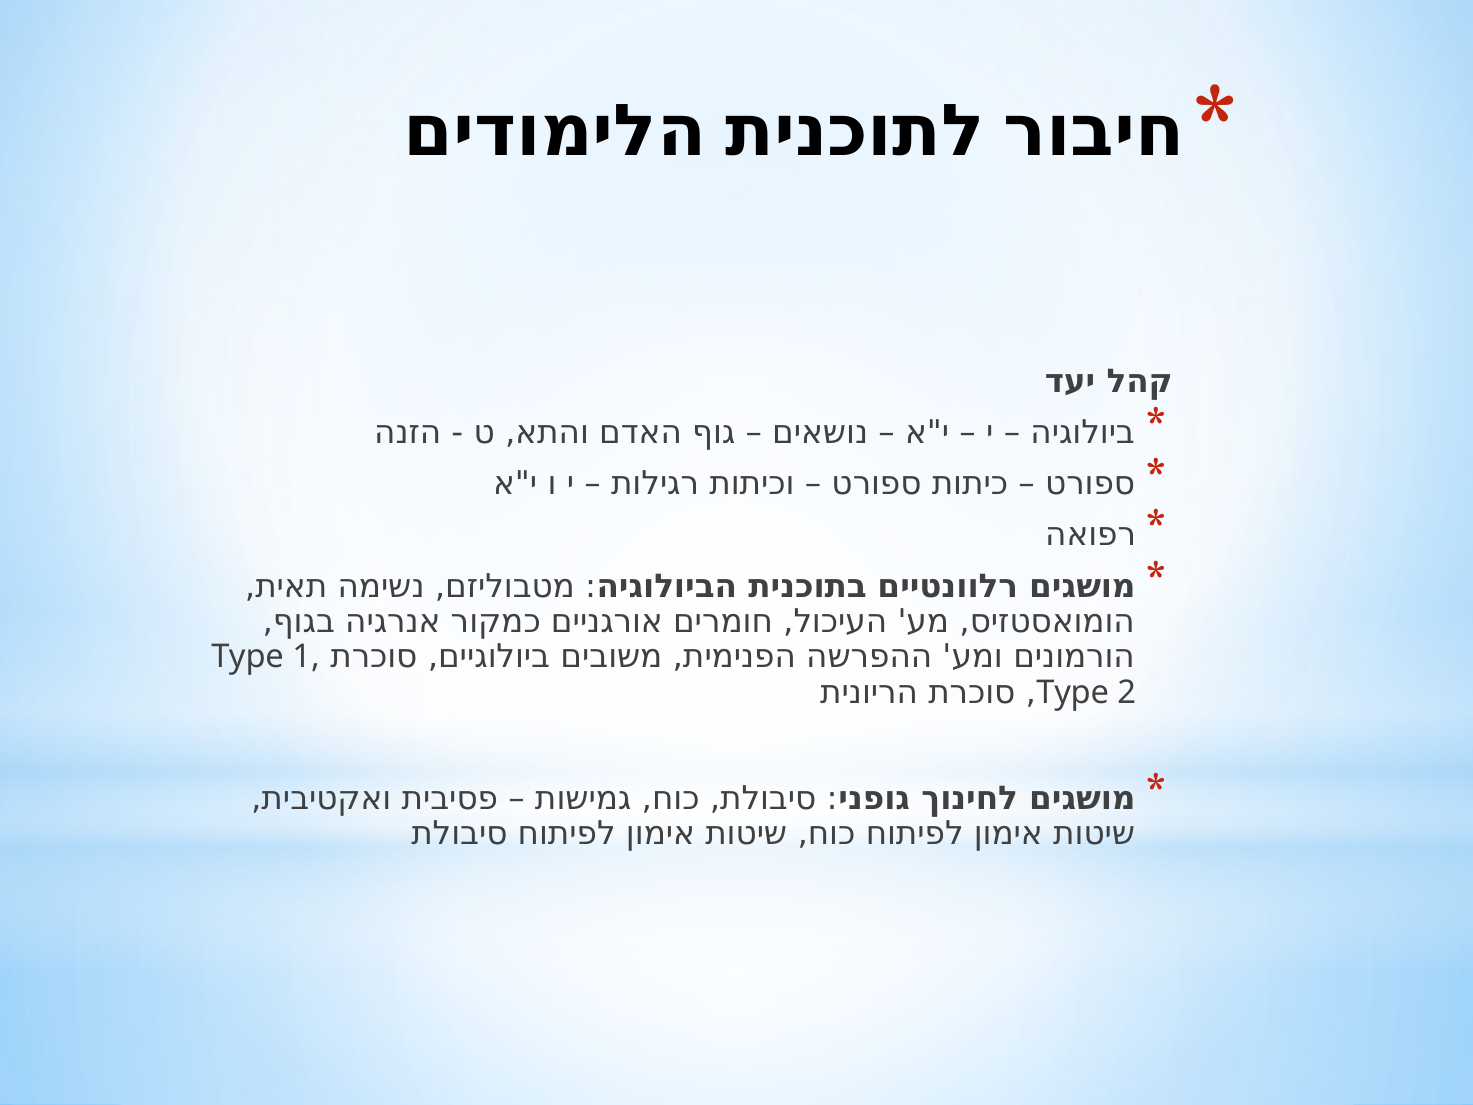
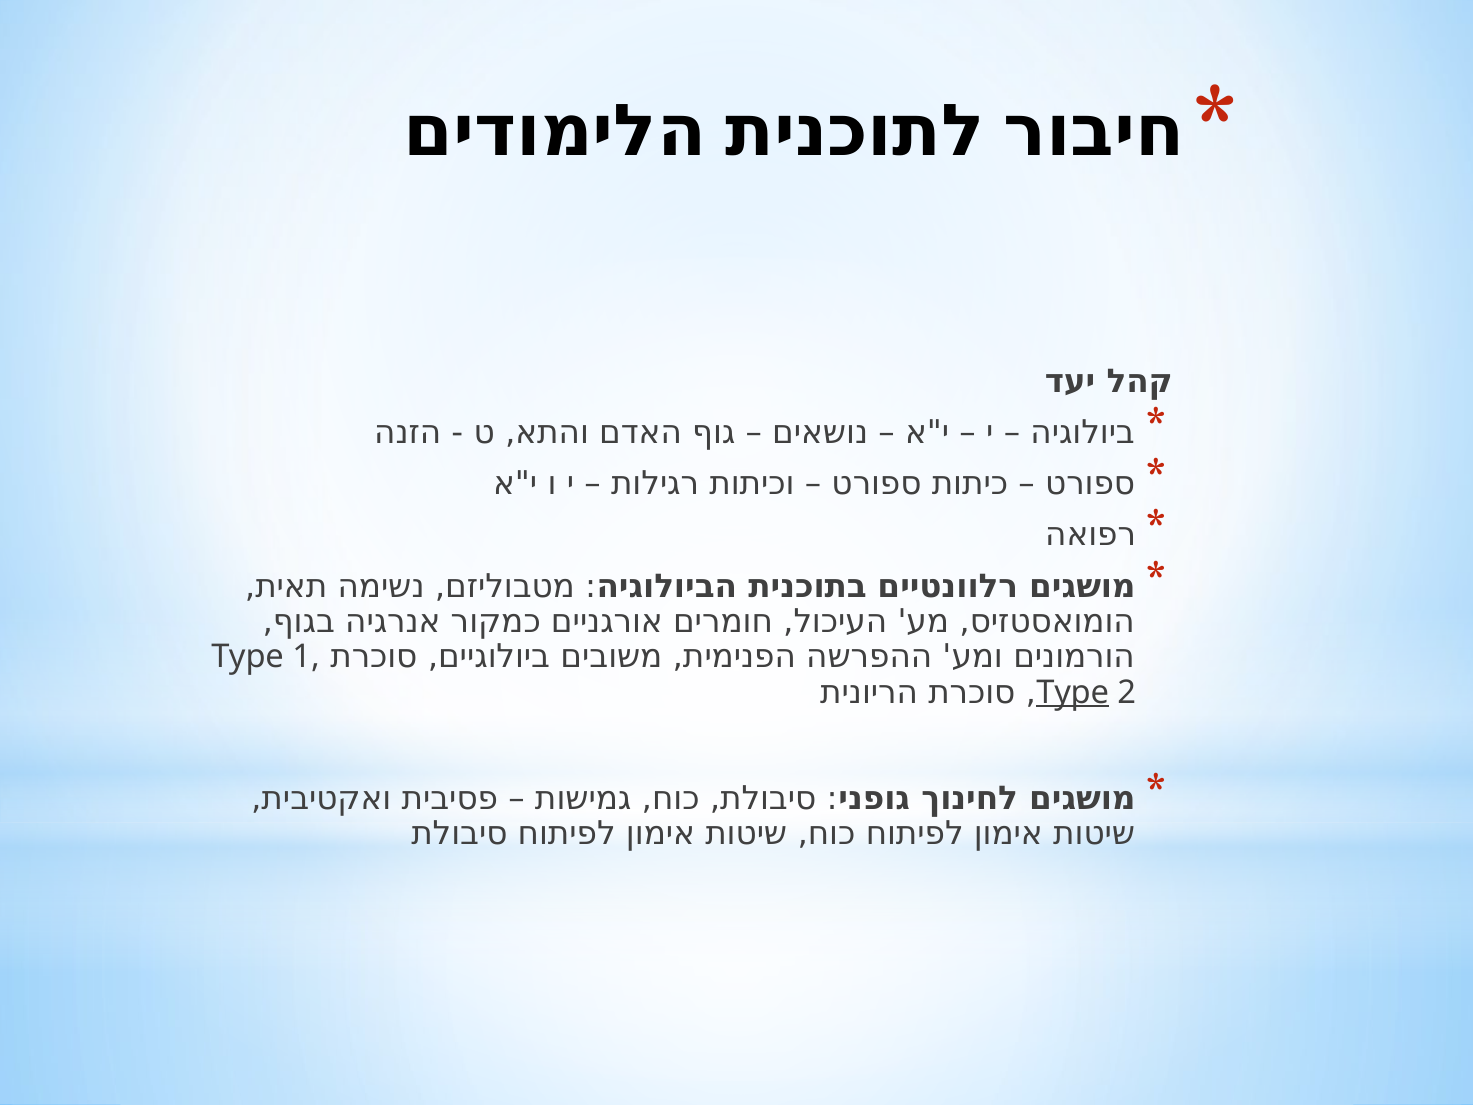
Type underline: none -> present (1073, 692)
